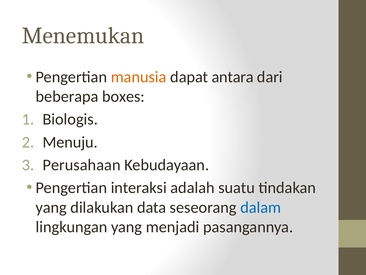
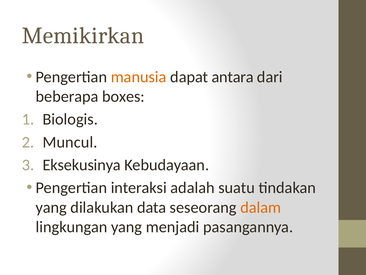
Menemukan: Menemukan -> Memikirkan (83, 35)
Menuju: Menuju -> Muncul (70, 142)
Perusahaan: Perusahaan -> Eksekusinya (82, 165)
dalam colour: blue -> orange (261, 207)
